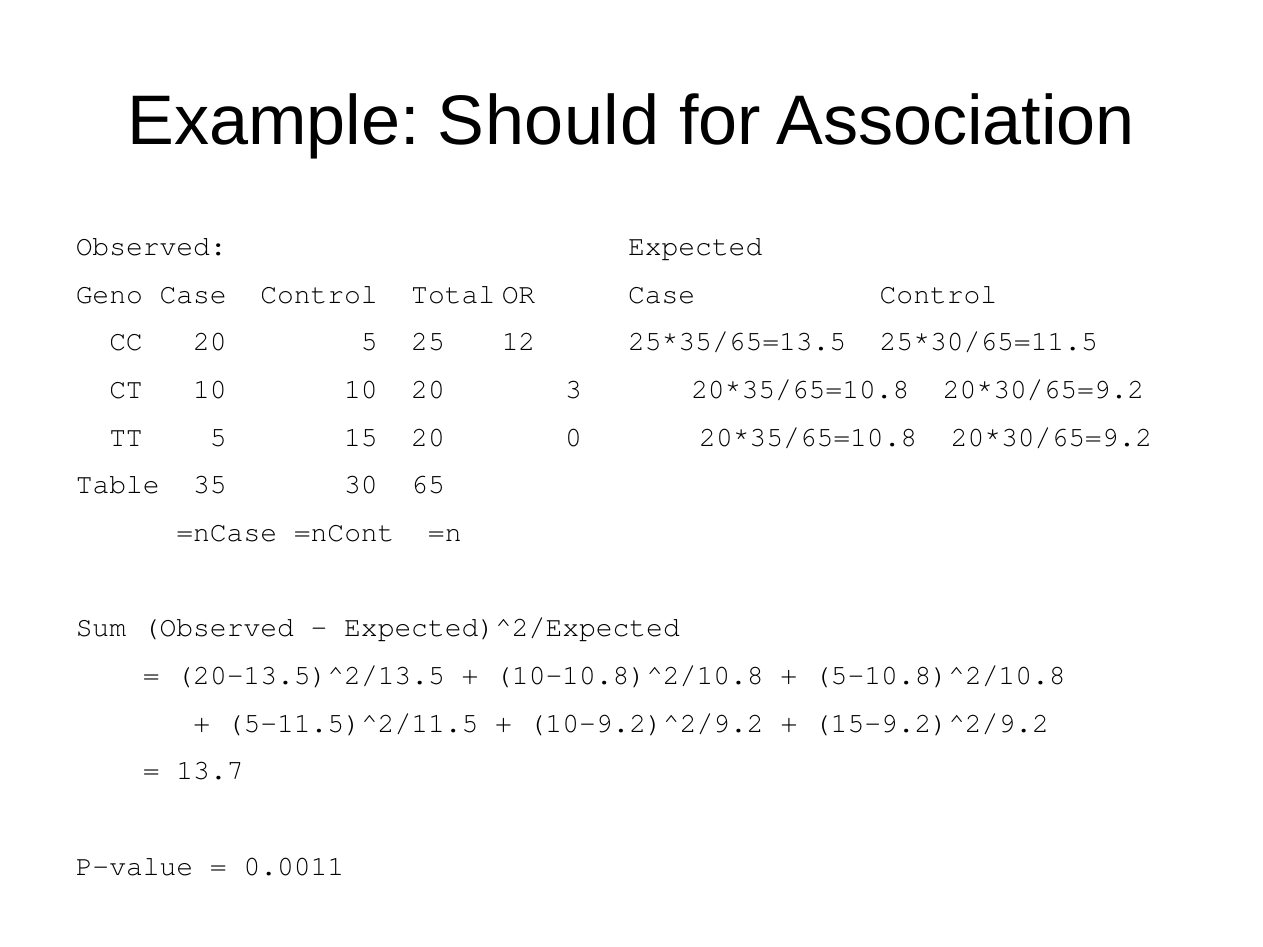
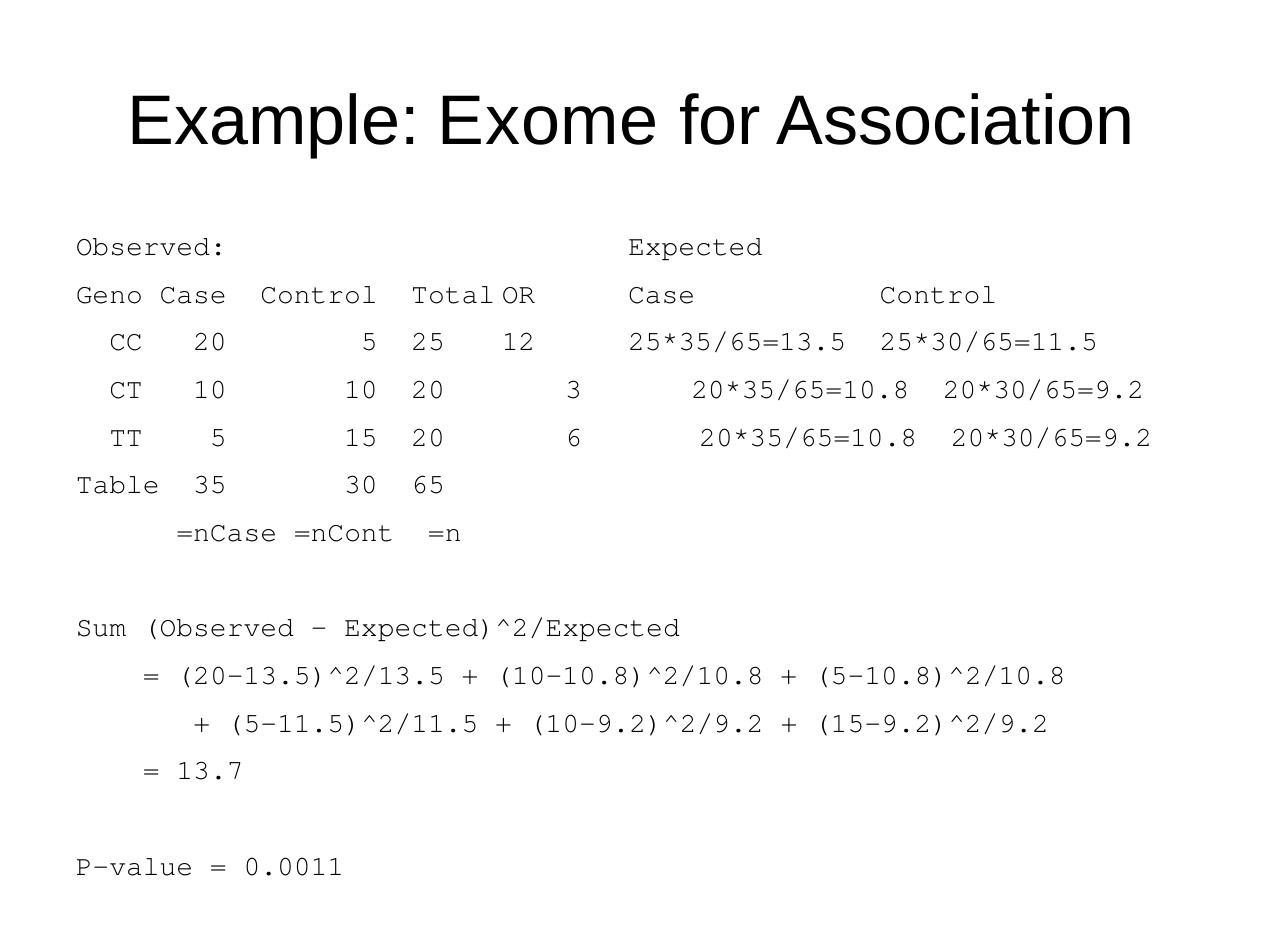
Should: Should -> Exome (548, 122)
0: 0 -> 6 (573, 437)
